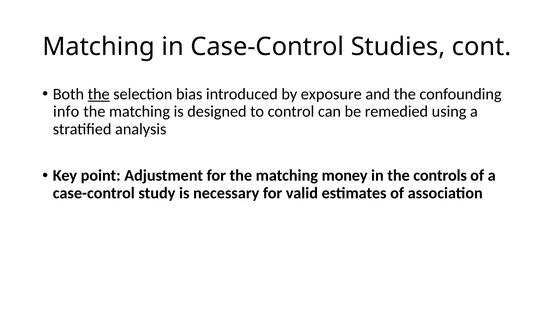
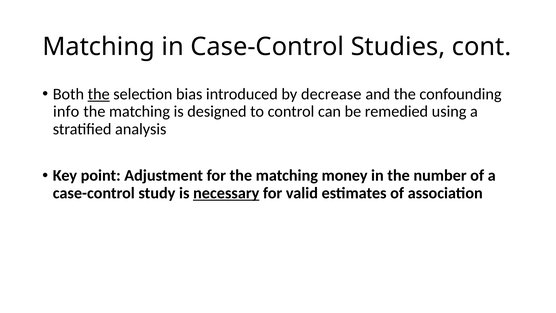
exposure: exposure -> decrease (331, 94)
controls: controls -> number (440, 175)
necessary underline: none -> present (226, 193)
